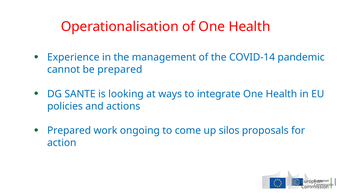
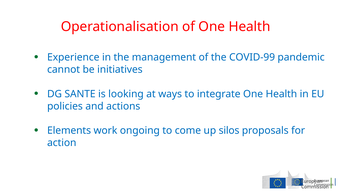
COVID-14: COVID-14 -> COVID-99 (252, 57)
be prepared: prepared -> initiatives (120, 69)
Prepared: Prepared -> Elements (69, 130)
